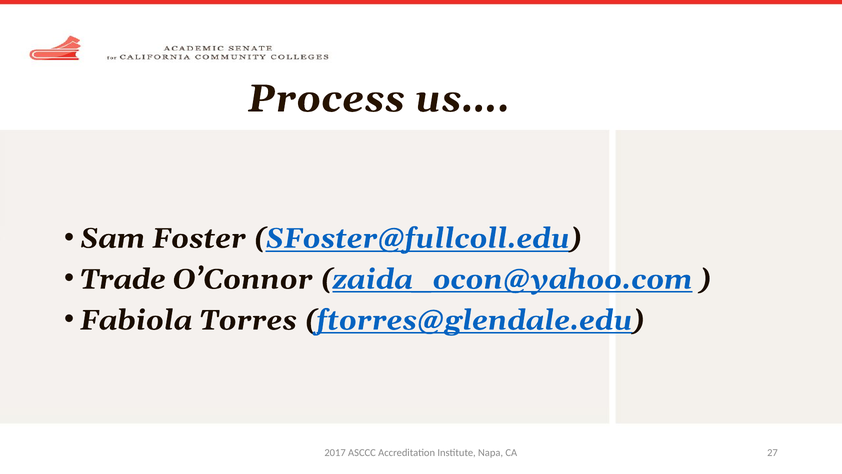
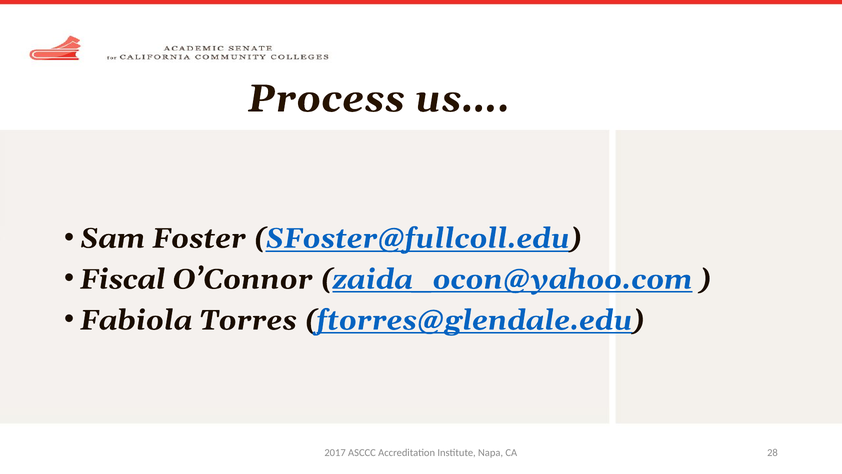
Trade: Trade -> Fiscal (123, 279)
27: 27 -> 28 (772, 452)
